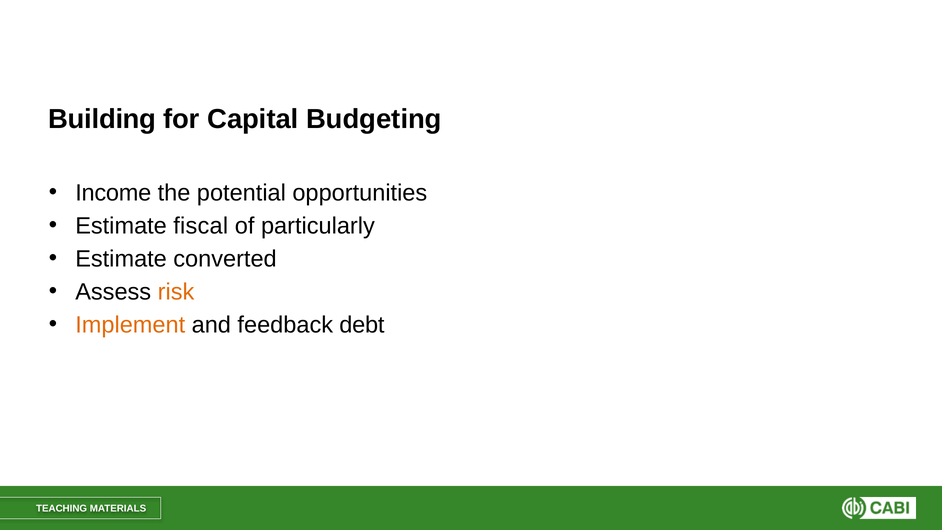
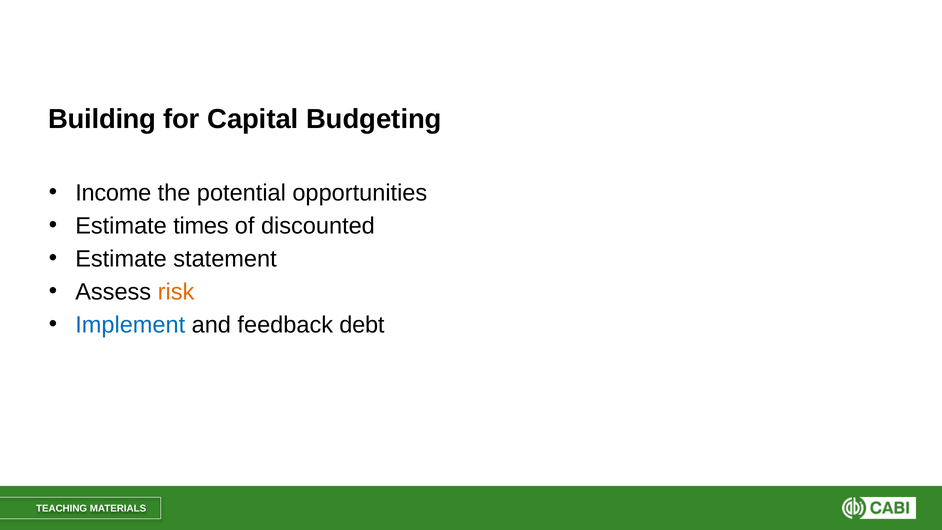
fiscal: fiscal -> times (201, 226)
particularly: particularly -> discounted (318, 226)
converted: converted -> statement (225, 259)
Implement colour: orange -> blue (130, 325)
